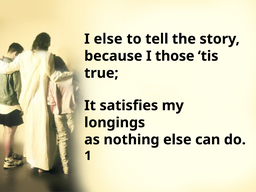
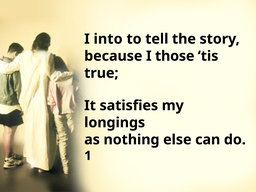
I else: else -> into (108, 39)
